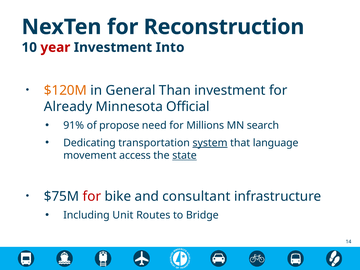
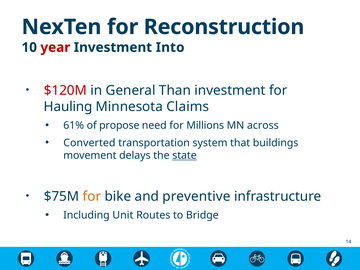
$120M colour: orange -> red (65, 90)
Already: Already -> Hauling (68, 107)
Official: Official -> Claims (188, 107)
91%: 91% -> 61% (74, 126)
search: search -> across (263, 126)
Dedicating: Dedicating -> Converted (89, 143)
system underline: present -> none (210, 143)
language: language -> buildings (276, 143)
access: access -> delays (135, 155)
for colour: red -> orange (92, 196)
consultant: consultant -> preventive (196, 196)
